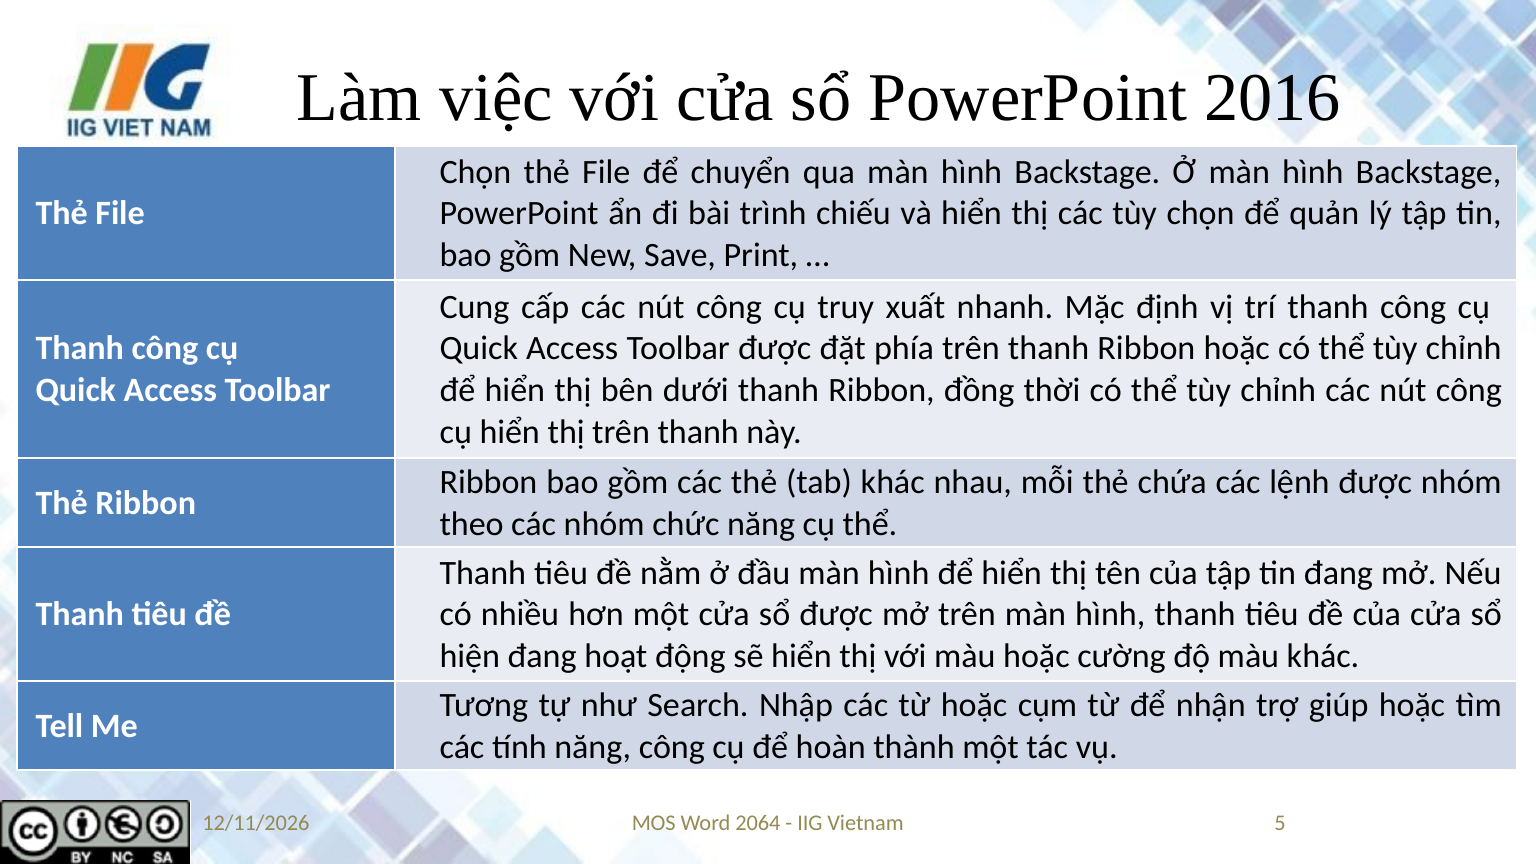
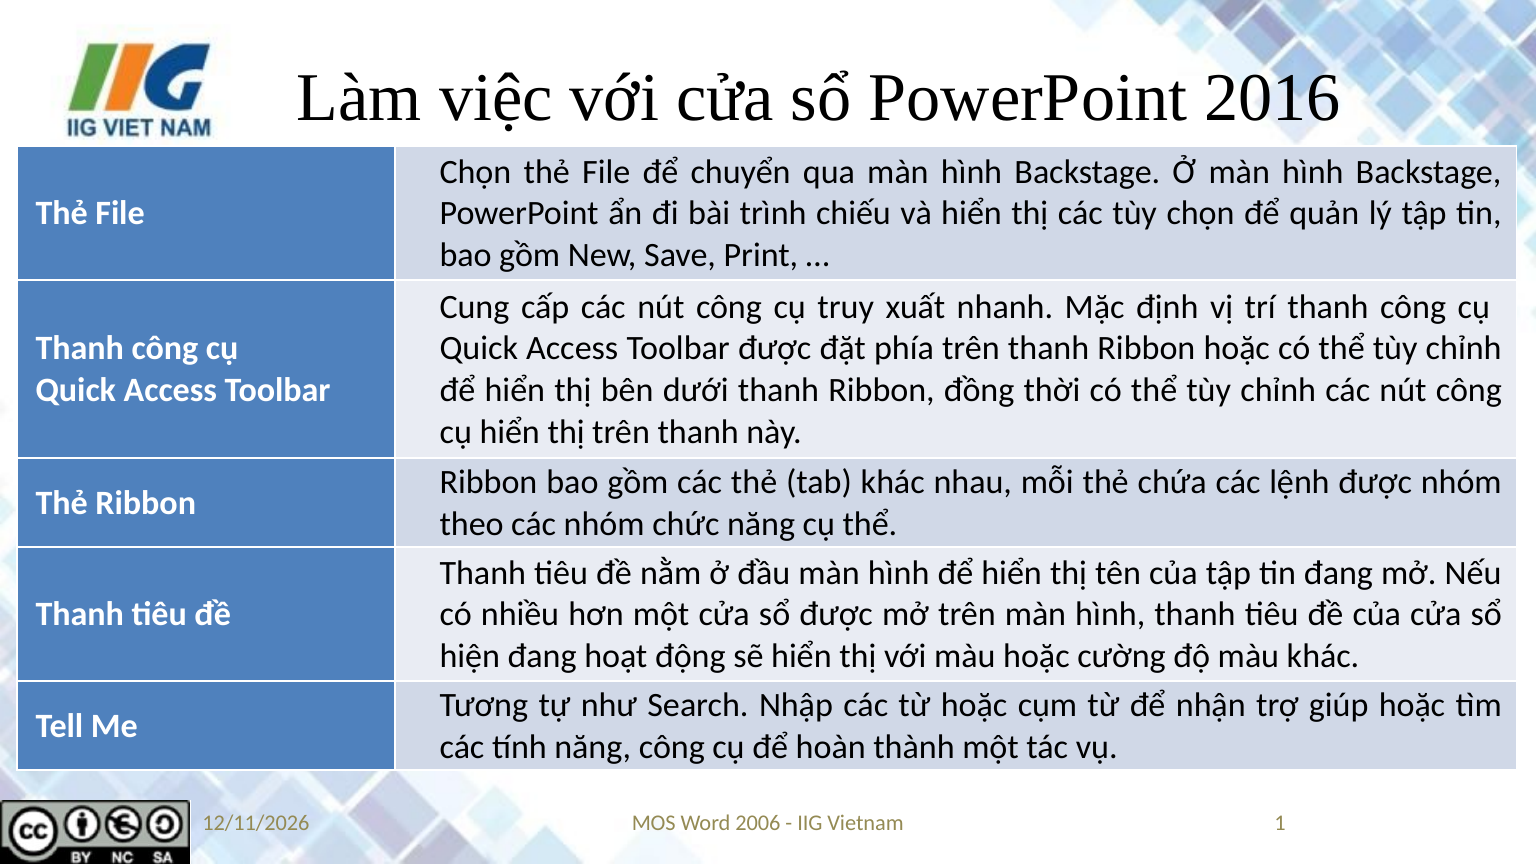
2064: 2064 -> 2006 (758, 823)
5: 5 -> 1 (1280, 823)
